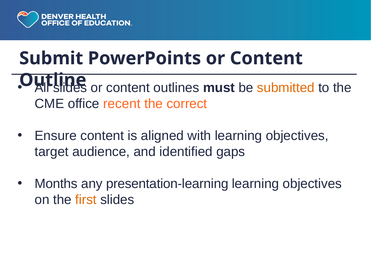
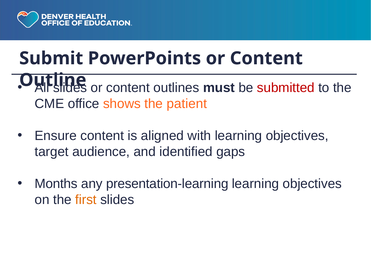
submitted colour: orange -> red (286, 88)
recent: recent -> shows (122, 104)
correct: correct -> patient (187, 104)
